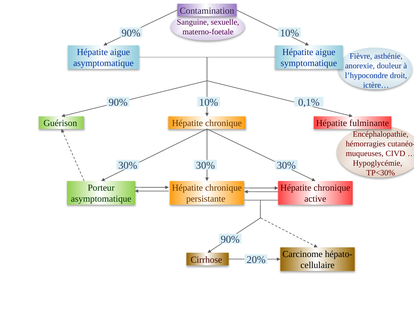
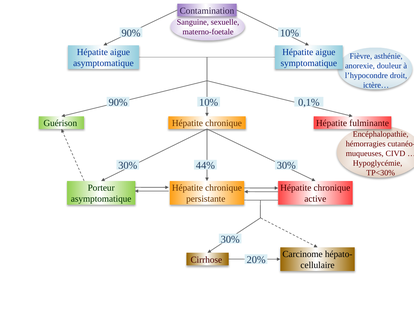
30%: 30% -> 44% (205, 166)
90%: 90% -> 30% (230, 240)
